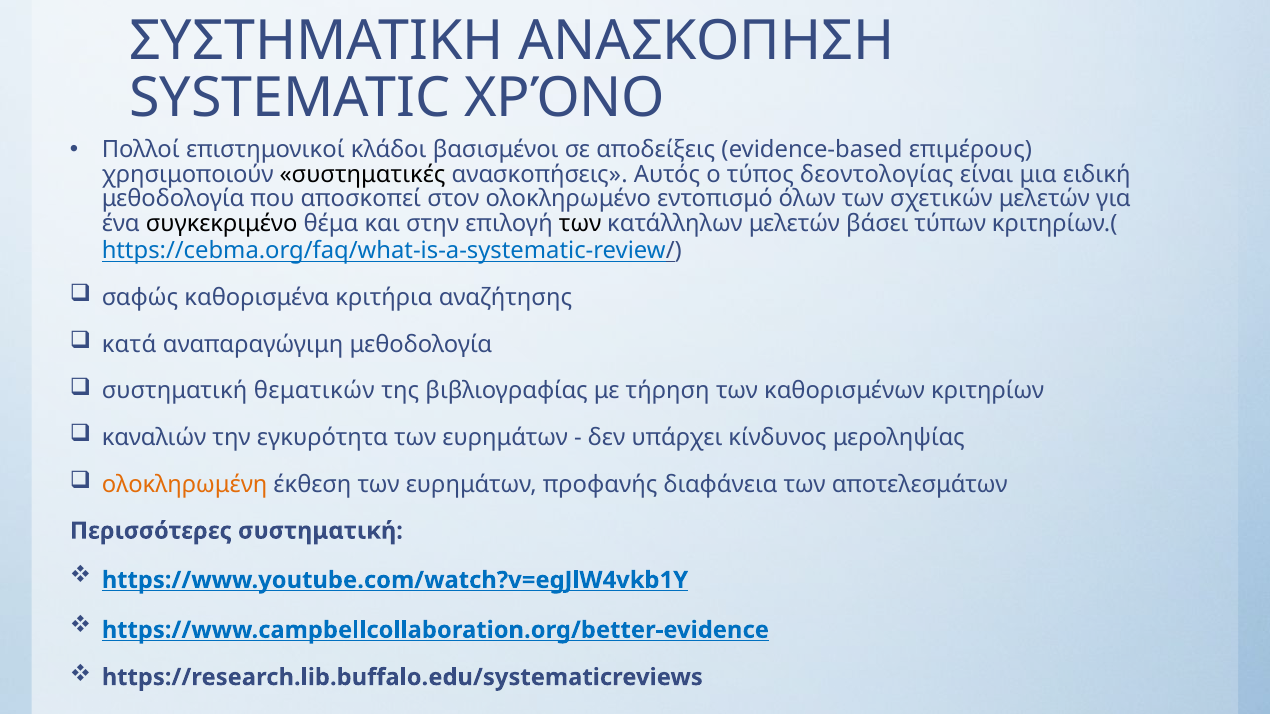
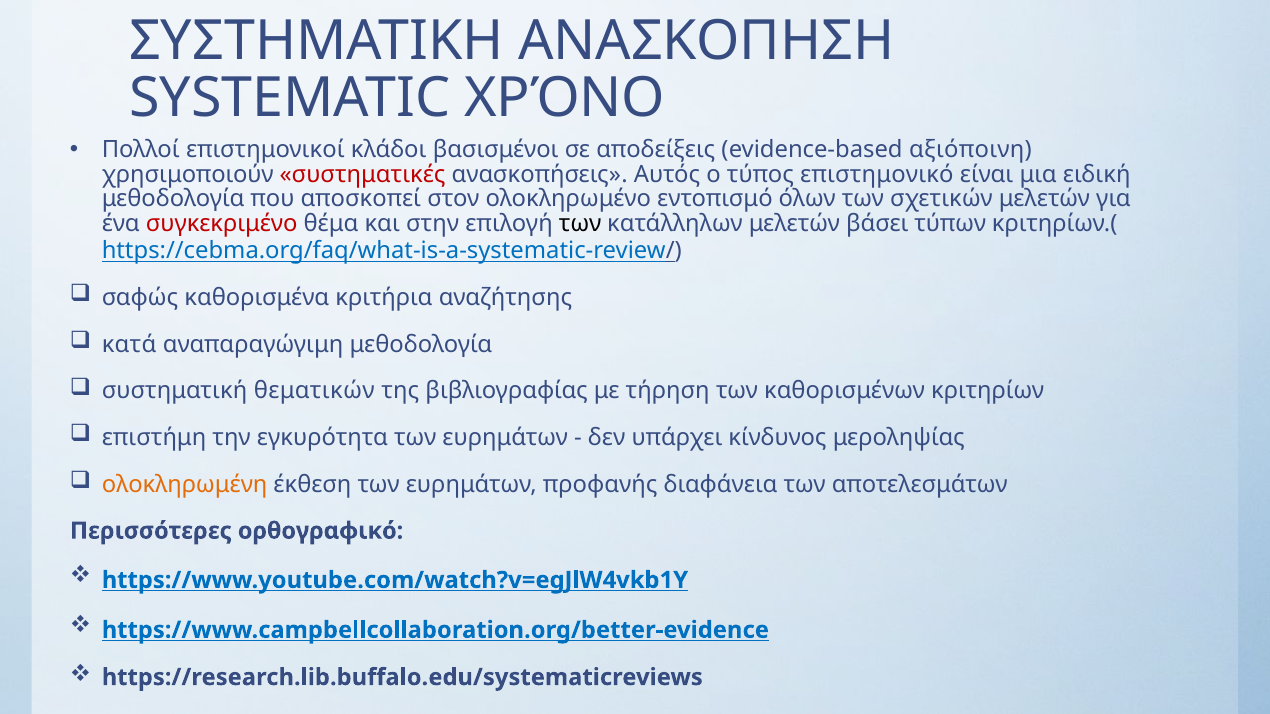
επιμέρους: επιμέρους -> αξιόποινη (970, 150)
συστηματικές colour: black -> red (363, 175)
δεοντολογίας: δεοντολογίας -> επιστημονικό (877, 175)
συγκεκριμένο colour: black -> red (222, 224)
καναλιών: καναλιών -> επιστήμη (154, 438)
Περισσότερες συστηματική: συστηματική -> ορθογραφικό (321, 531)
